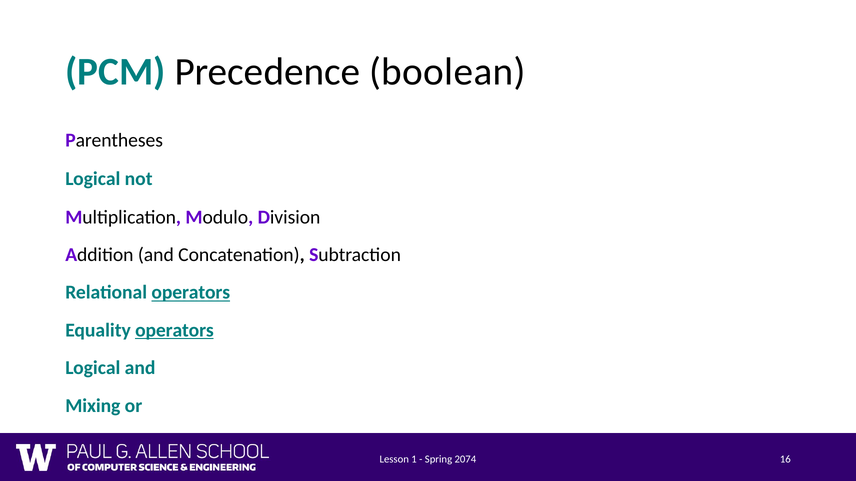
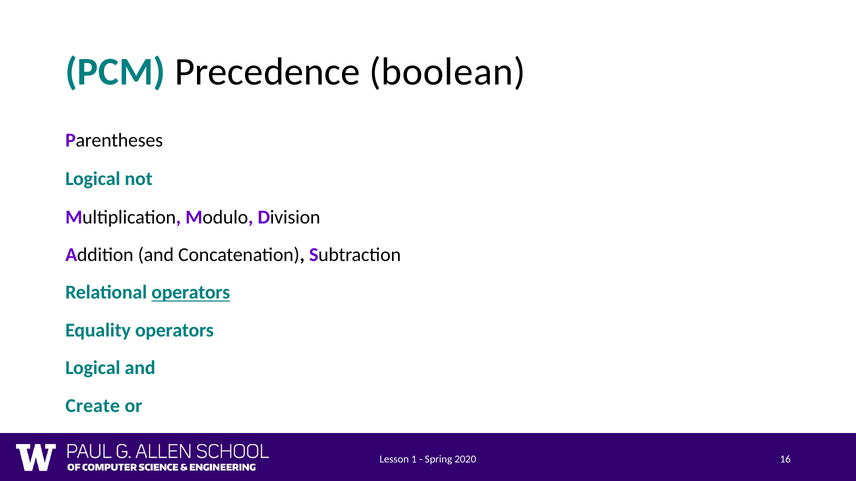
operators underline: present -> none (174, 331)
Mixing: Mixing -> Create (93, 406)
2074: 2074 -> 2020 (465, 460)
